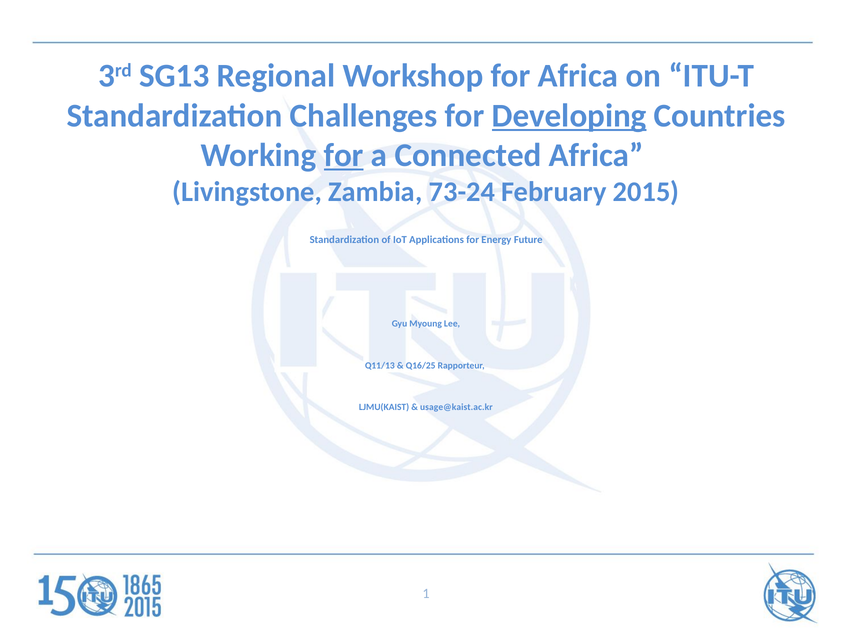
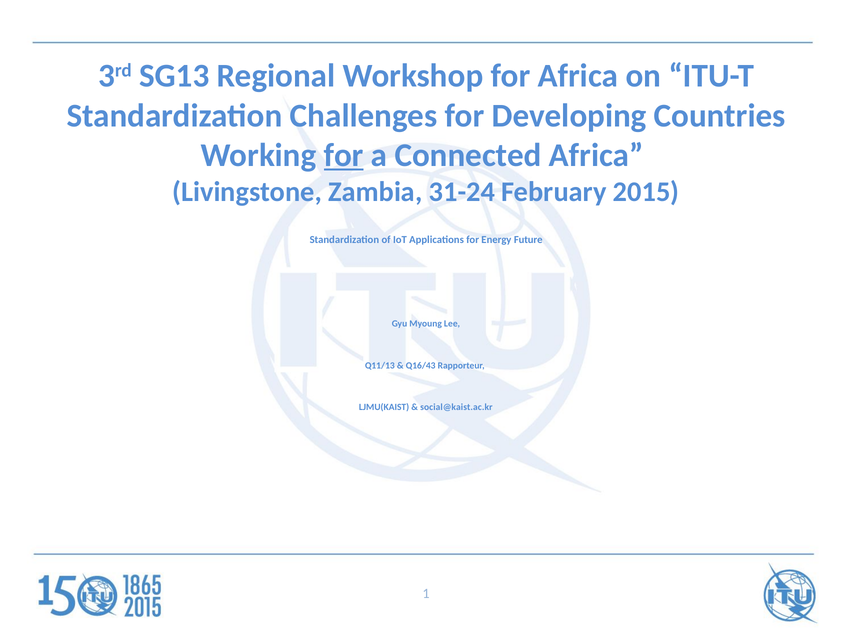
Developing underline: present -> none (569, 116)
73-24: 73-24 -> 31-24 (462, 192)
Q16/25: Q16/25 -> Q16/43 (421, 365)
usage@kaist.ac.kr: usage@kaist.ac.kr -> social@kaist.ac.kr (456, 407)
